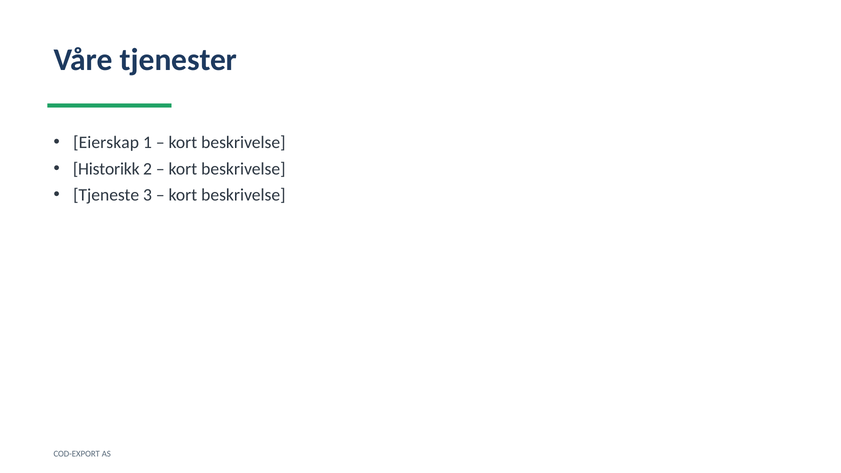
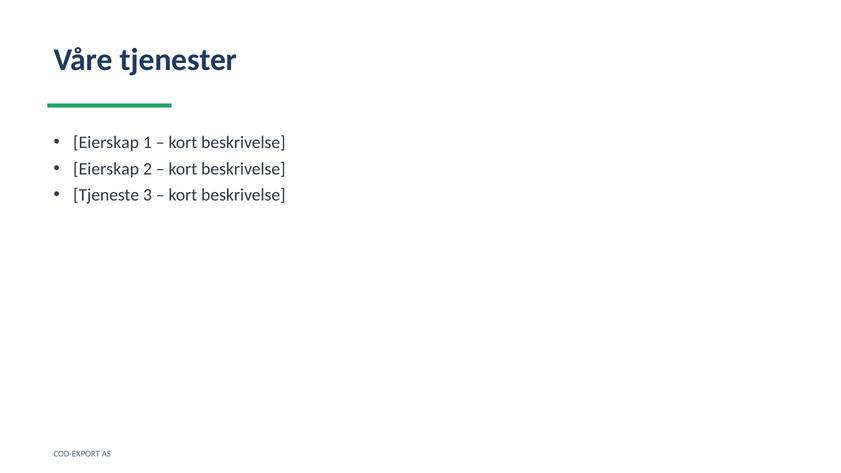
Historikk: Historikk -> Eierskap (106, 169)
